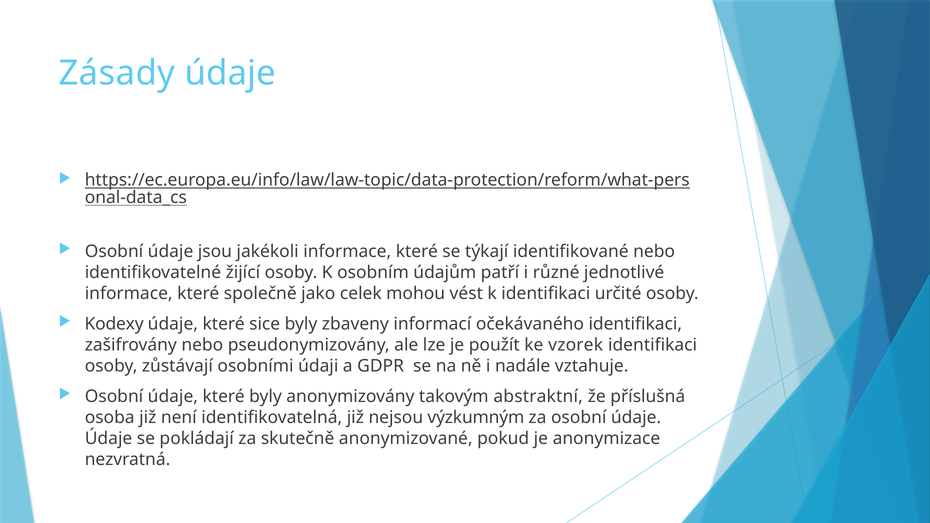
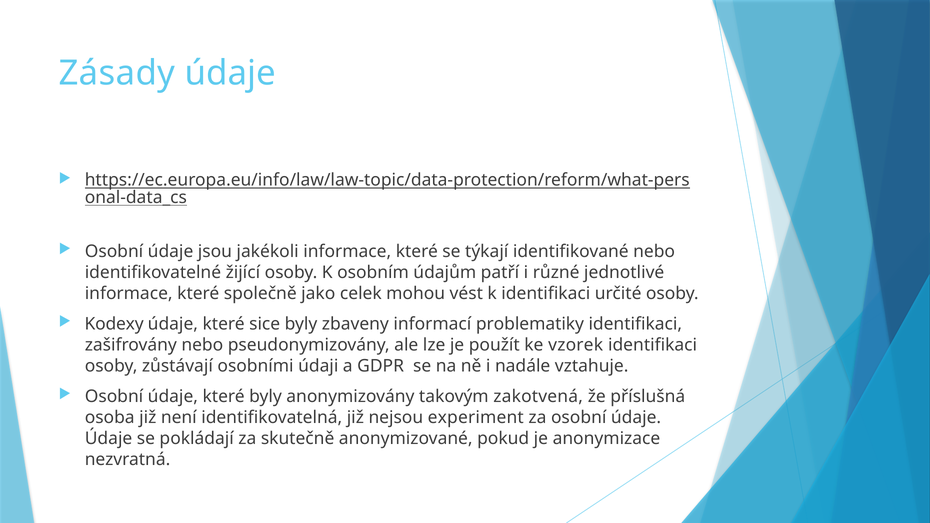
očekávaného: očekávaného -> problematiky (530, 324)
abstraktní: abstraktní -> zakotvená (538, 397)
výzkumným: výzkumným -> experiment (476, 418)
